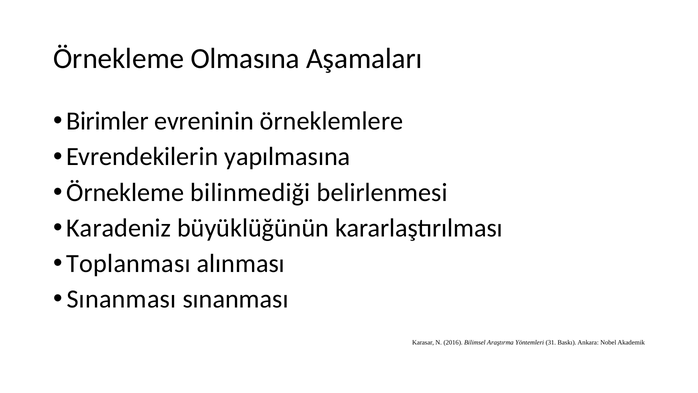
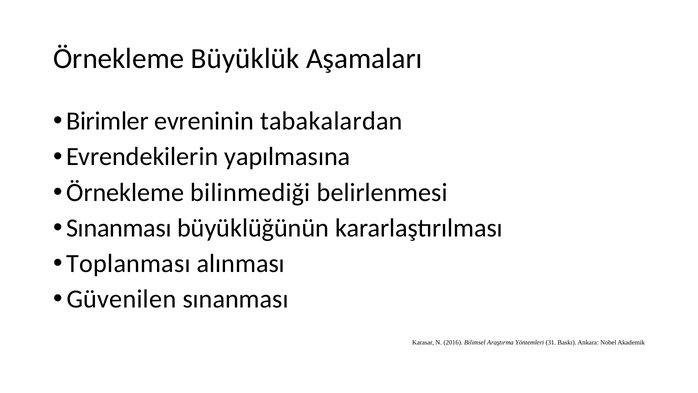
Olmasına: Olmasına -> Büyüklük (245, 59)
örneklemlere: örneklemlere -> tabakalardan (331, 121)
Karadeniz: Karadeniz -> Sınanması (119, 228)
Sınanması: Sınanması -> Güvenilen (121, 299)
